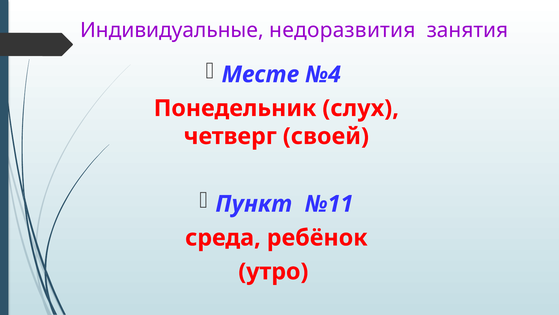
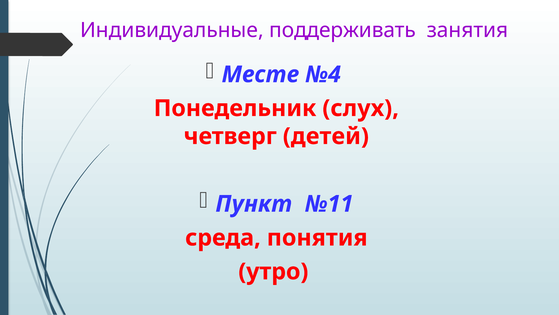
недоразвития: недоразвития -> поддерживать (343, 30)
своей: своей -> детей (326, 136)
ребёнок: ребёнок -> понятия (317, 237)
